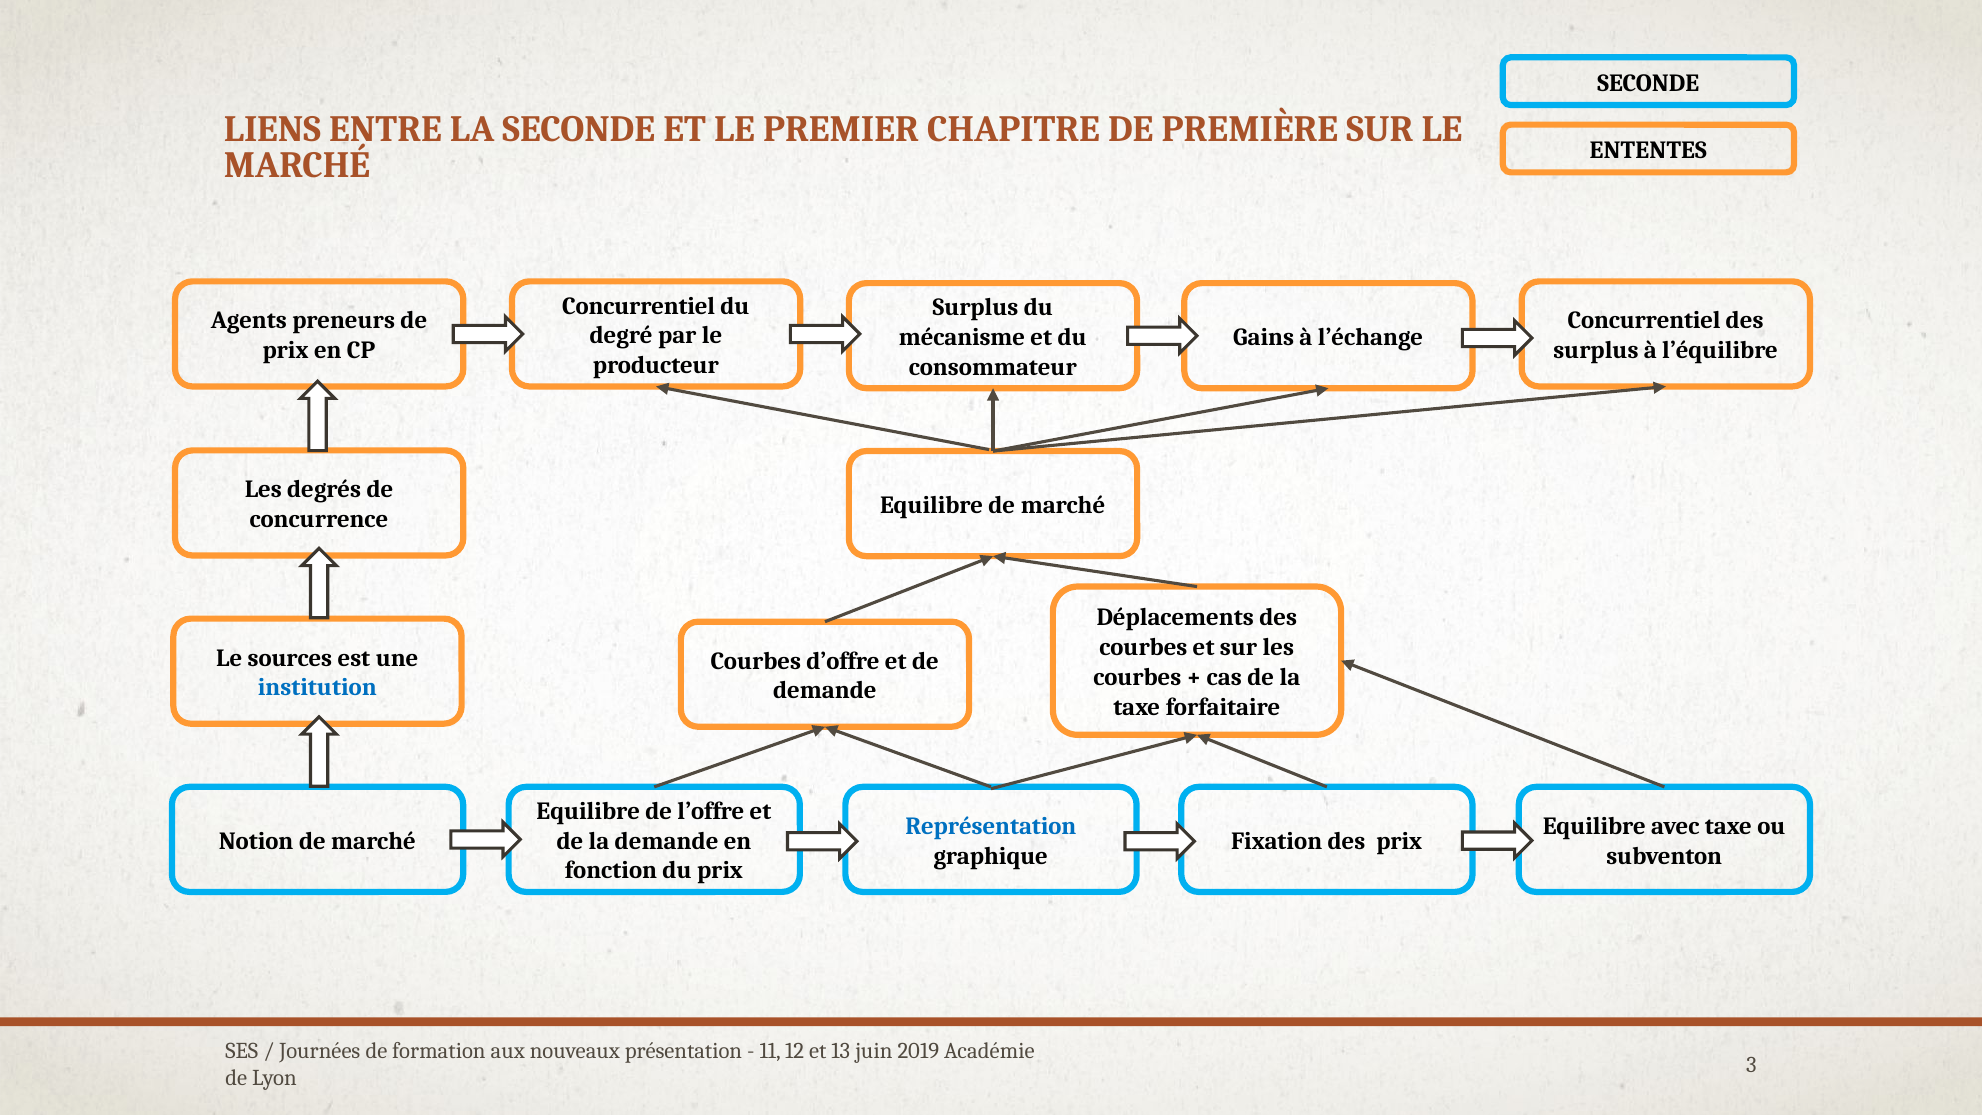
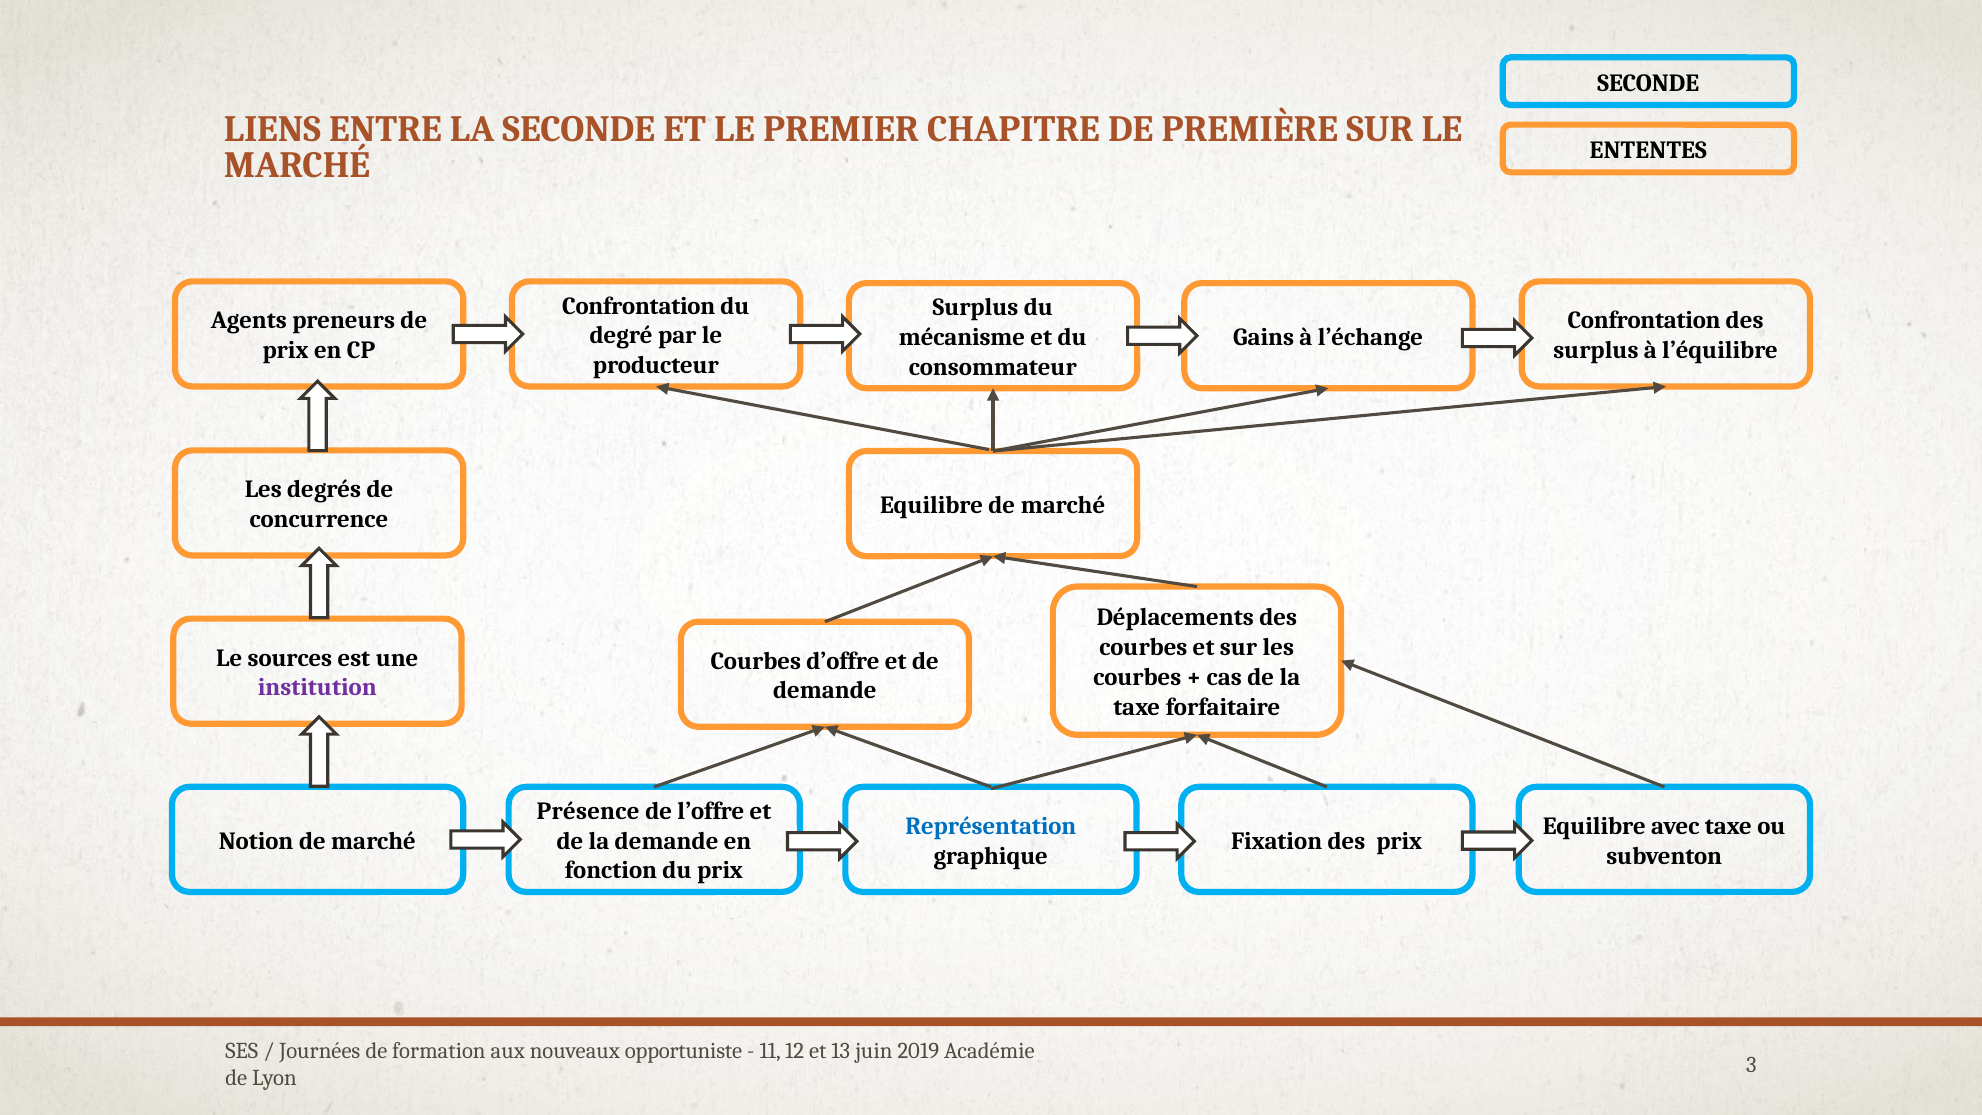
Concurrentiel: Concurrentiel -> Confrontation (639, 306)
Concurrentiel: Concurrentiel -> Confrontation (1644, 321)
institution colour: blue -> purple (317, 688)
Equilibre: Equilibre -> Présence (588, 811)
présentation: présentation -> opportuniste (684, 1051)
